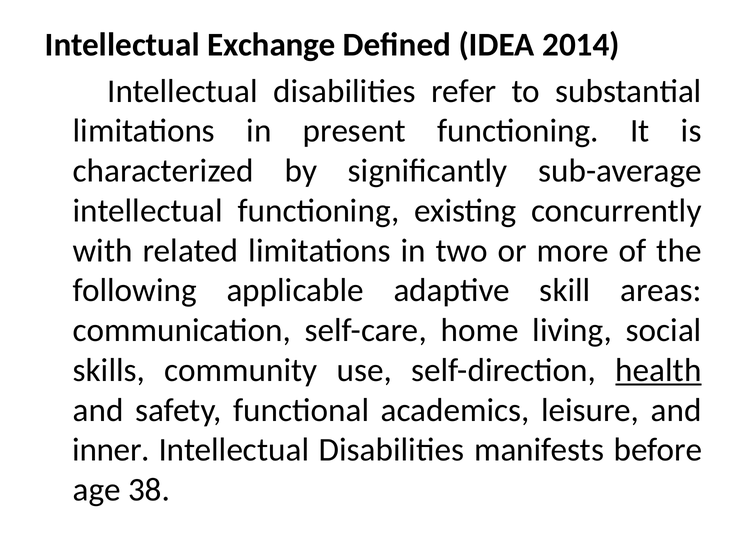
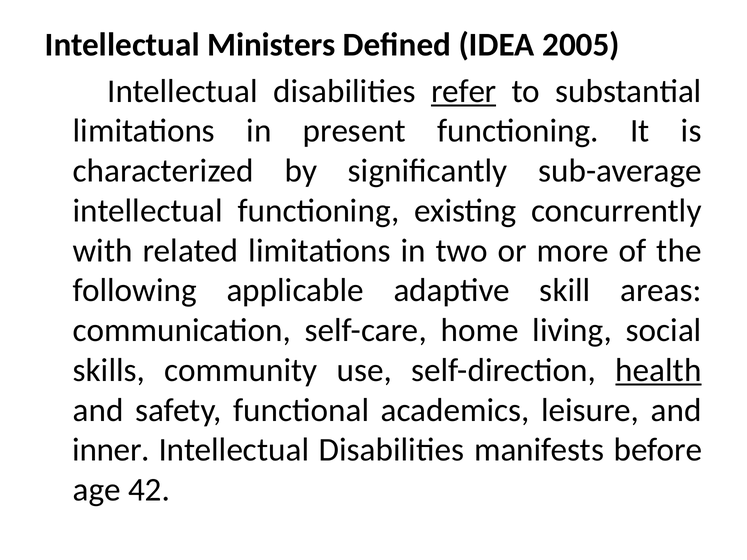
Exchange: Exchange -> Ministers (271, 45)
2014: 2014 -> 2005 (581, 45)
refer underline: none -> present (464, 91)
38: 38 -> 42 (149, 490)
